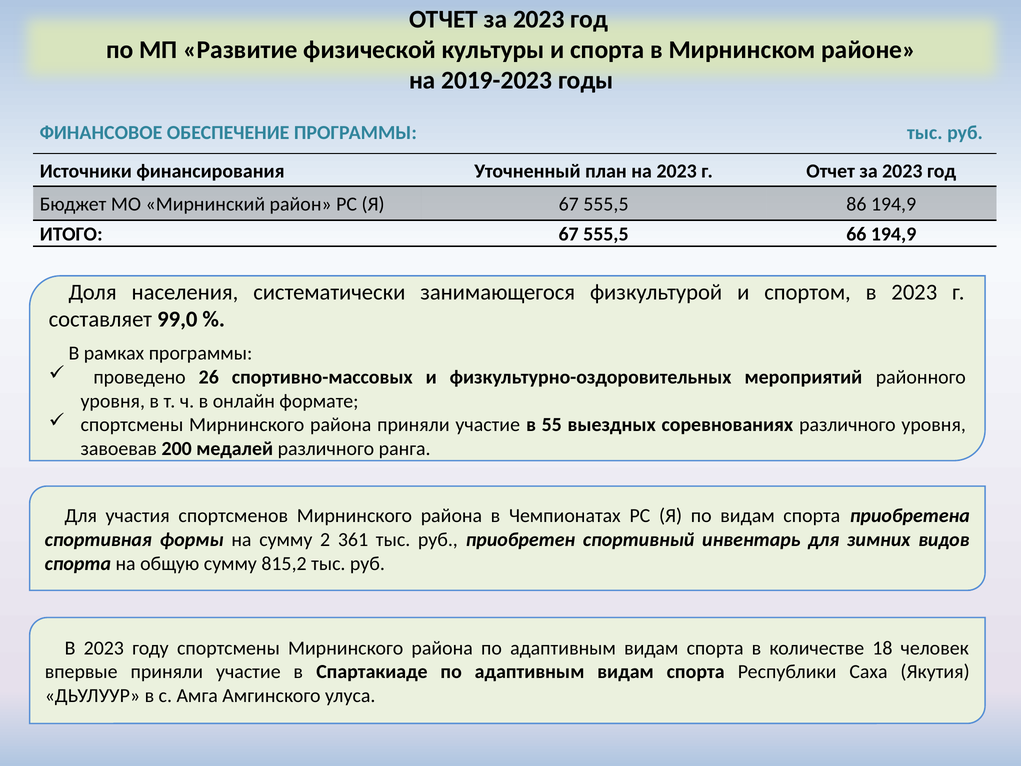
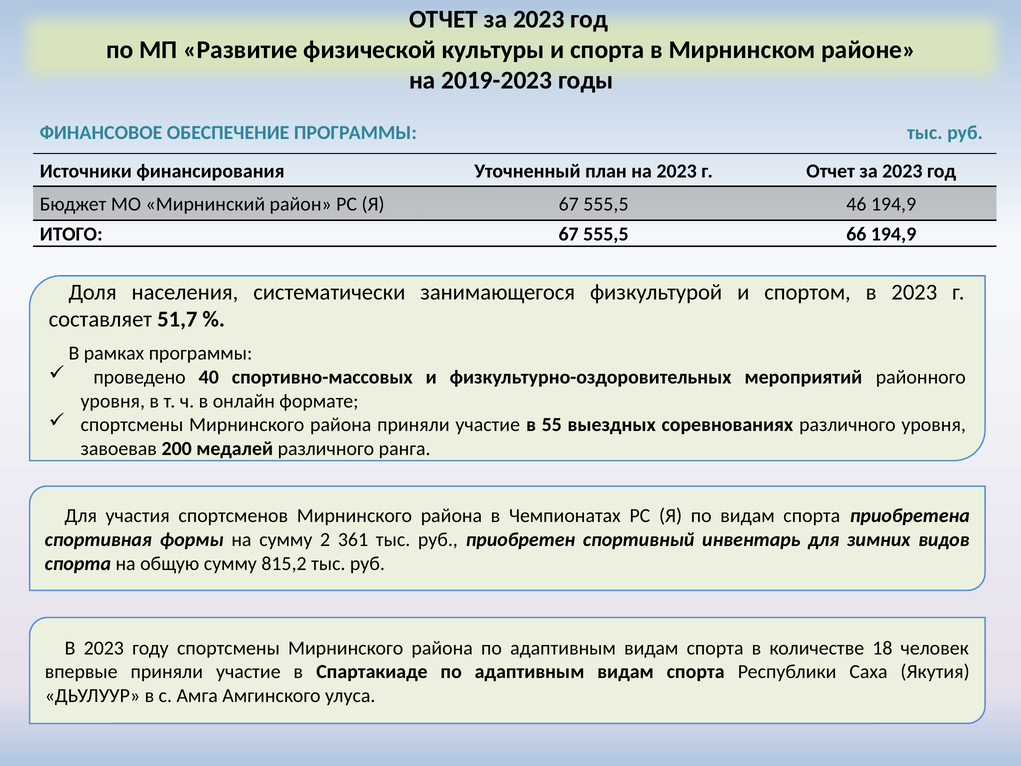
86: 86 -> 46 (856, 204)
99,0: 99,0 -> 51,7 (177, 319)
26: 26 -> 40 (209, 377)
